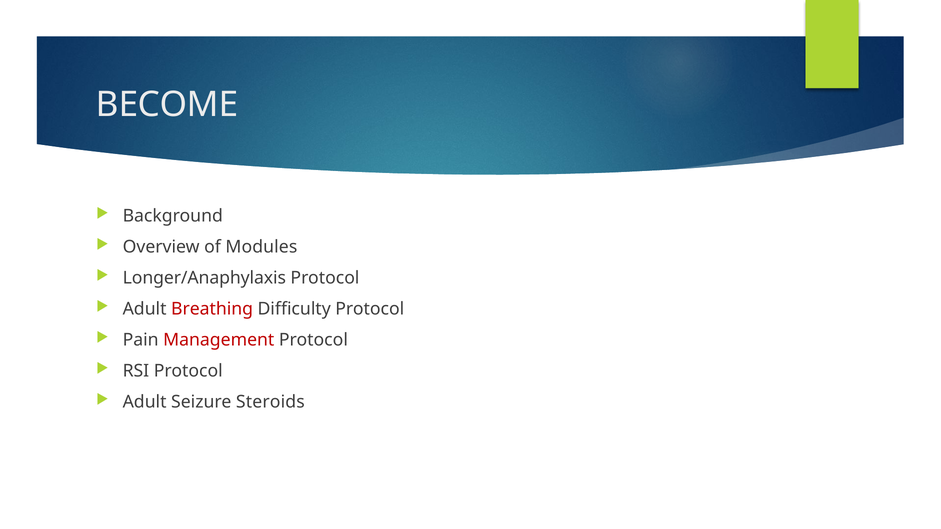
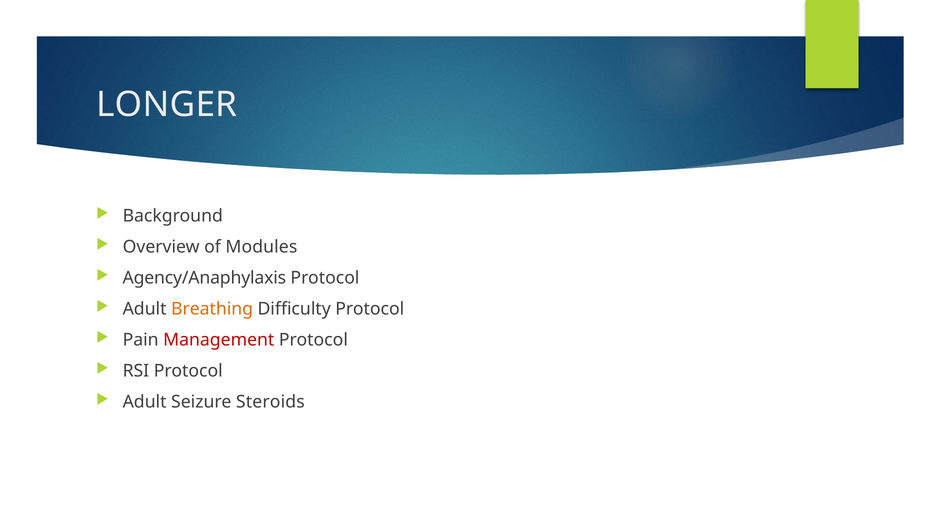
BECOME: BECOME -> LONGER (167, 105)
Longer/Anaphylaxis: Longer/Anaphylaxis -> Agency/Anaphylaxis (204, 278)
Breathing colour: red -> orange (212, 309)
